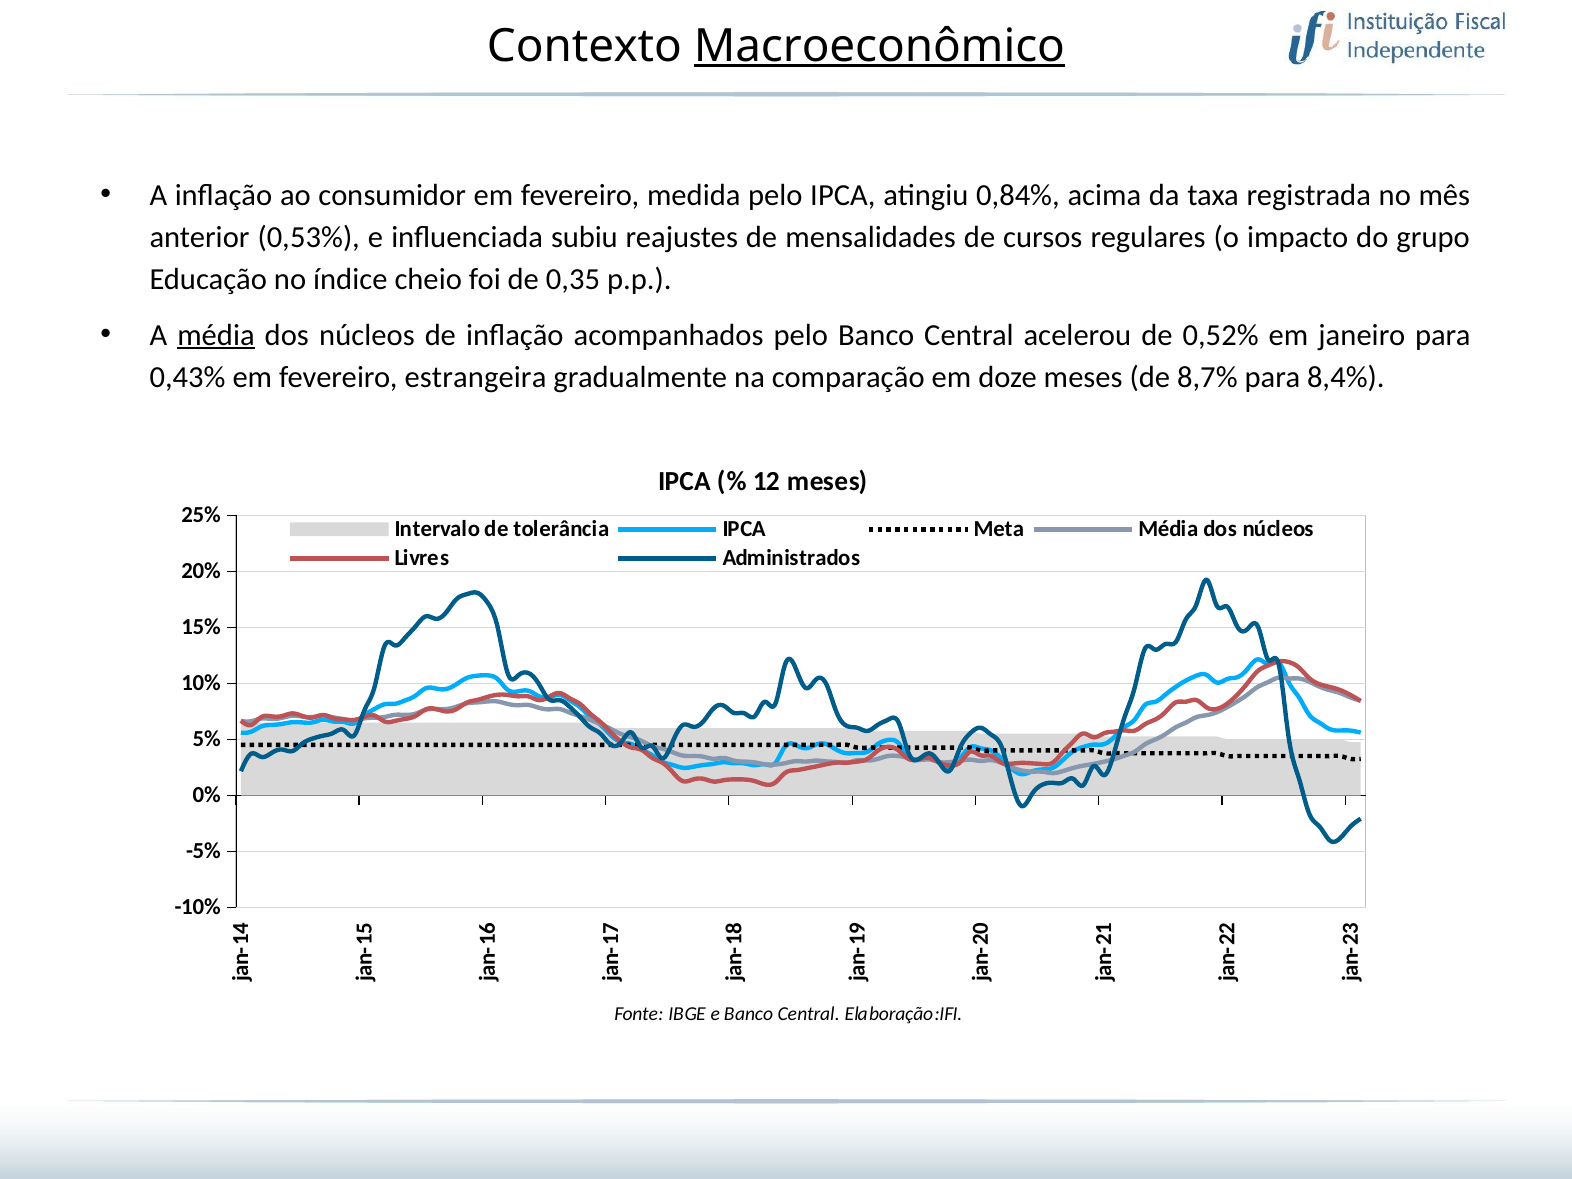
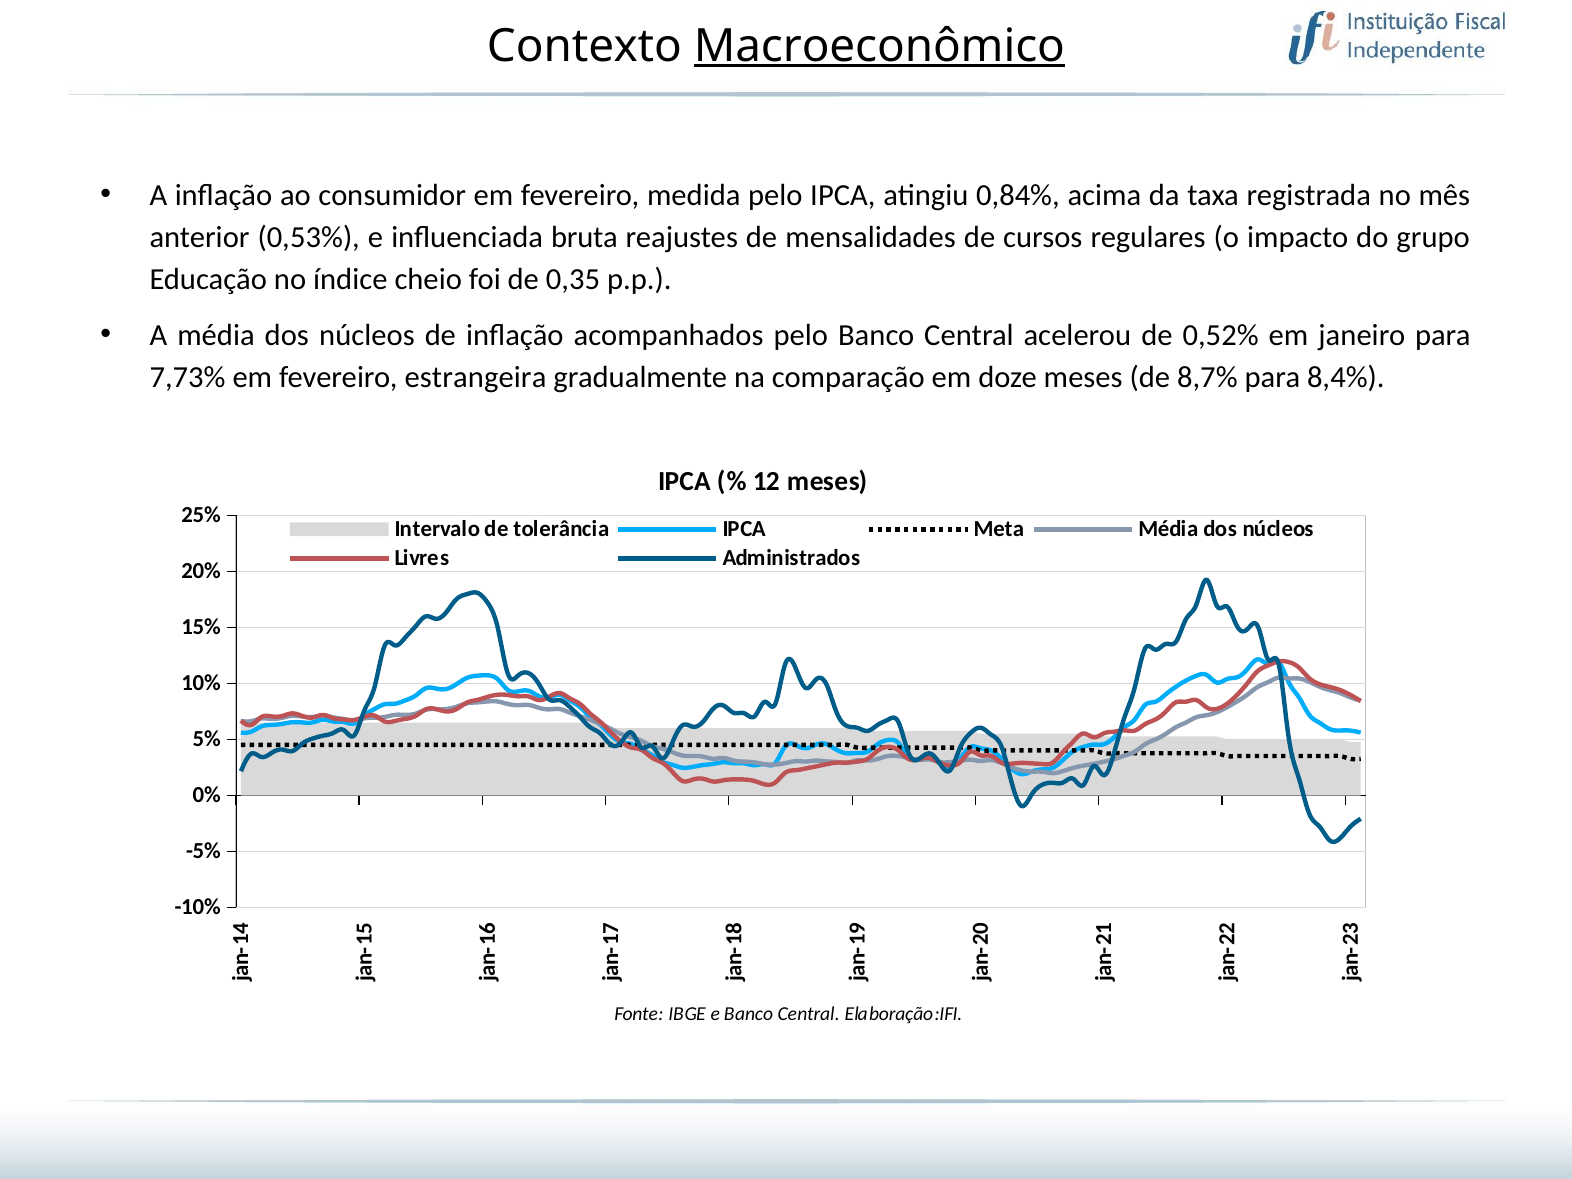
subiu: subiu -> bruta (584, 238)
média underline: present -> none (216, 335)
0,43%: 0,43% -> 7,73% (188, 377)
